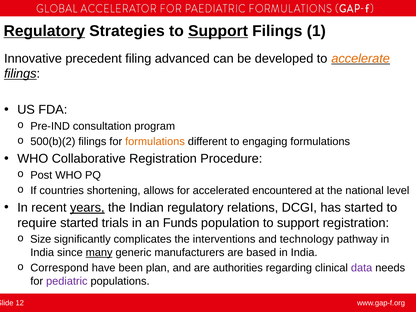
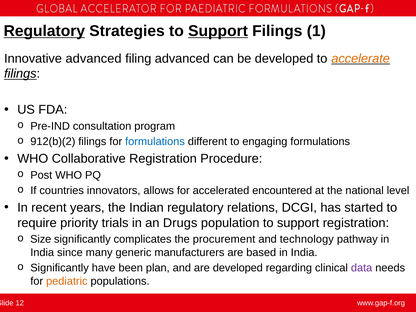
Innovative precedent: precedent -> advanced (94, 58)
500(b)(2: 500(b)(2 -> 912(b)(2 (53, 142)
formulations colour: orange -> blue (155, 142)
shortening: shortening -> innovators (114, 191)
years underline: present -> none (87, 208)
require started: started -> priority (79, 223)
Funds: Funds -> Drugs (180, 223)
interventions: interventions -> procurement (224, 239)
many underline: present -> none (99, 253)
Correspond: Correspond -> Significantly (60, 268)
are authorities: authorities -> developed (238, 268)
pediatric colour: purple -> orange (67, 281)
